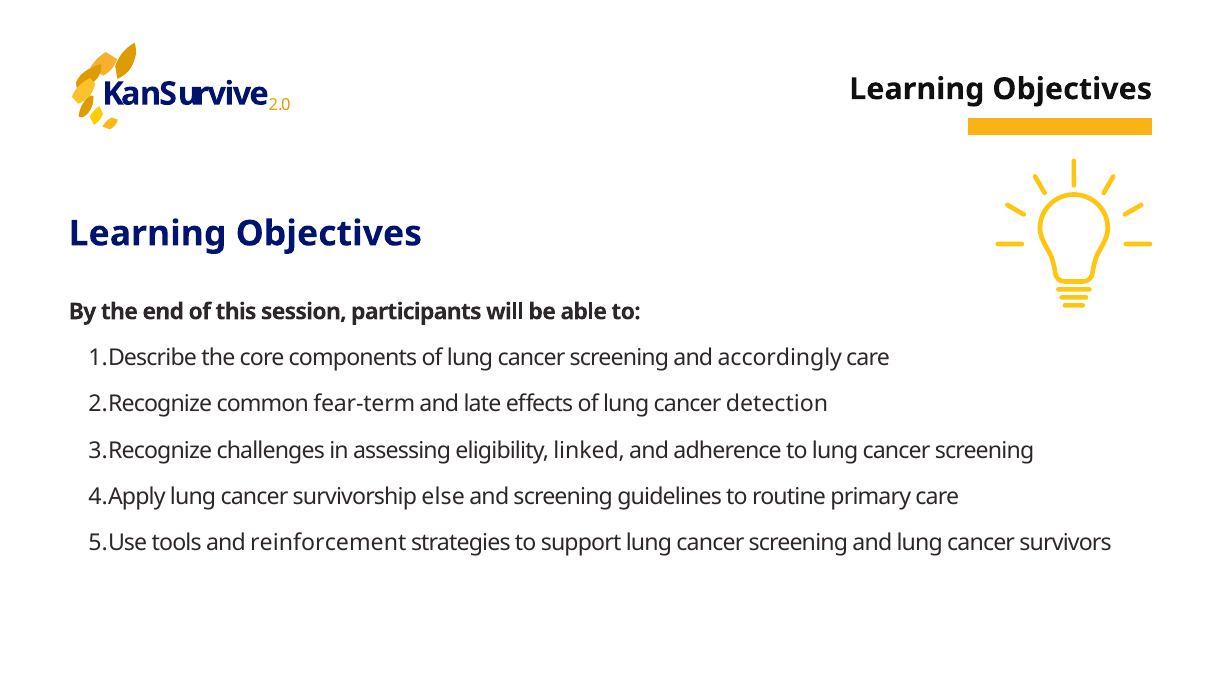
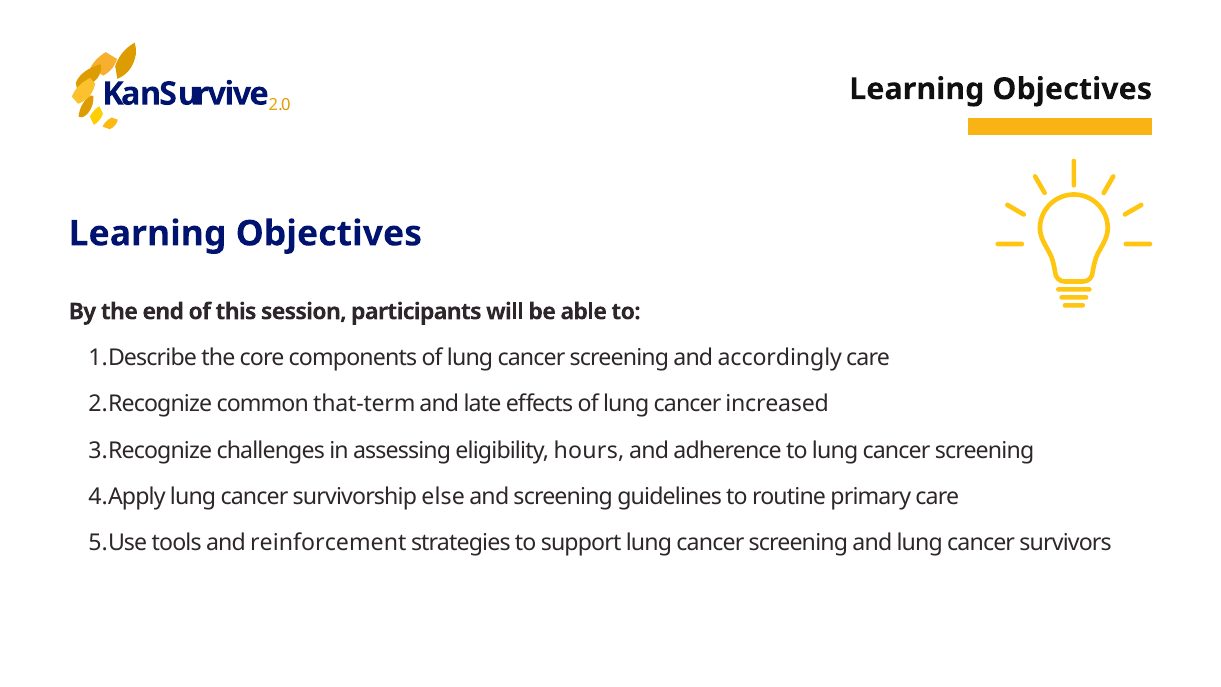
fear-term: fear-term -> that-term (364, 404)
detection: detection -> increased (777, 404)
linked: linked -> hours (589, 450)
